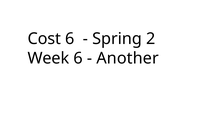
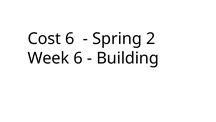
Another: Another -> Building (128, 58)
